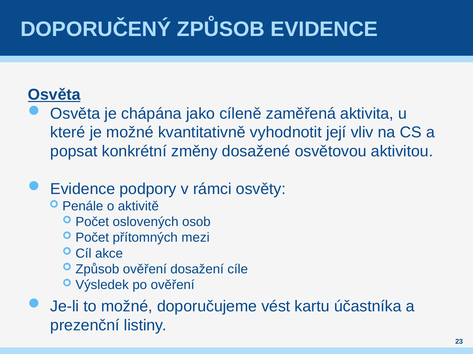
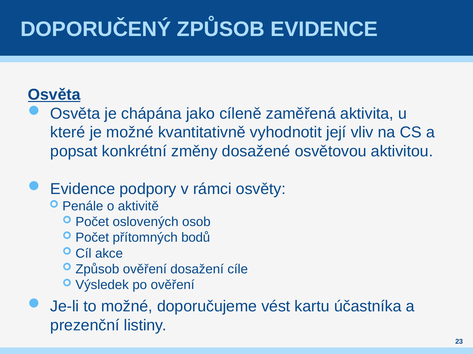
mezi: mezi -> bodů (196, 238)
